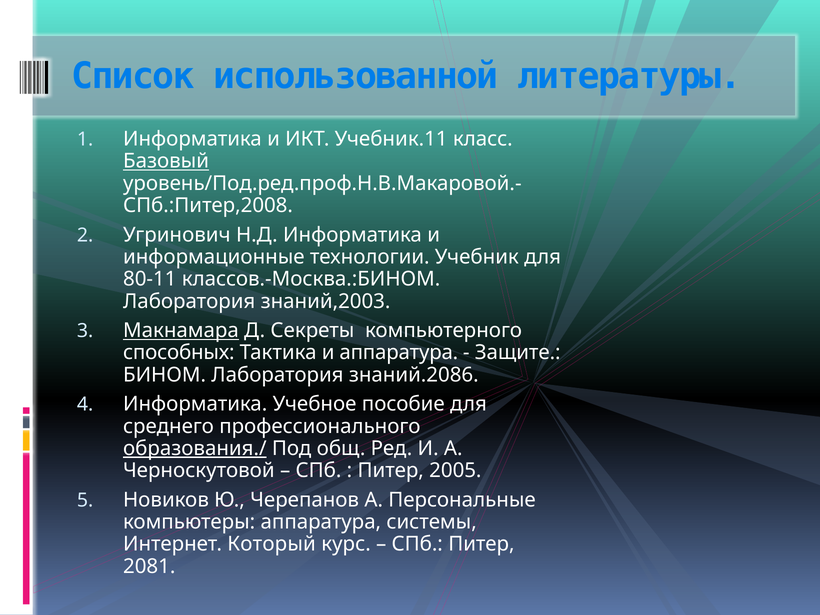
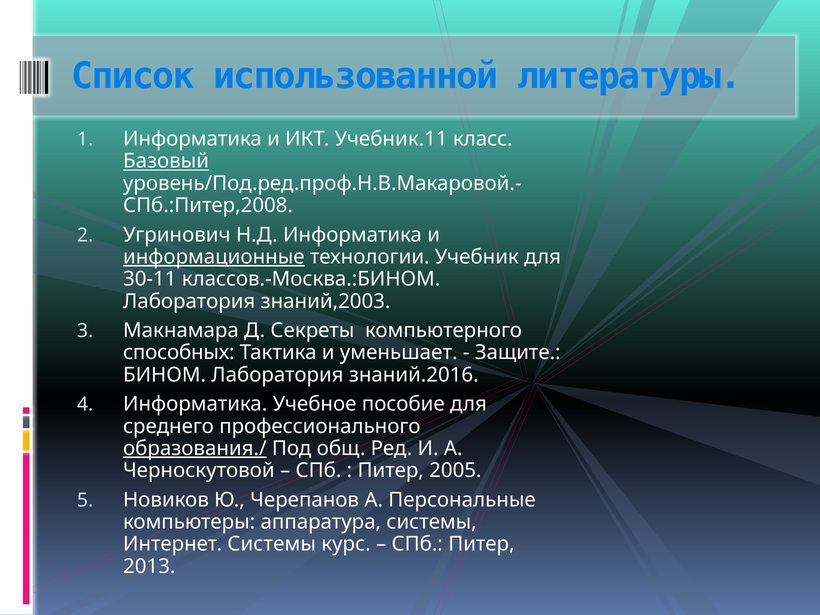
информационные underline: none -> present (214, 257)
80-11: 80-11 -> 30-11 (150, 279)
Макнамара underline: present -> none (181, 331)
и аппаратура: аппаратура -> уменьшает (399, 353)
знаний.2086: знаний.2086 -> знаний.2016 (414, 375)
Интернет Который: Который -> Системы (272, 544)
2081: 2081 -> 2013 (149, 566)
